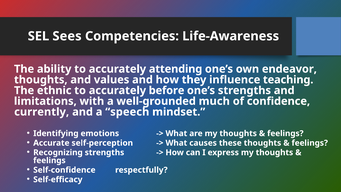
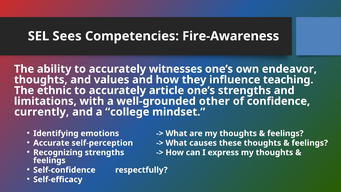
Life-Awareness: Life-Awareness -> Fire-Awareness (231, 36)
attending: attending -> witnesses (176, 69)
before: before -> article (166, 90)
much: much -> other (214, 101)
speech: speech -> college (127, 112)
